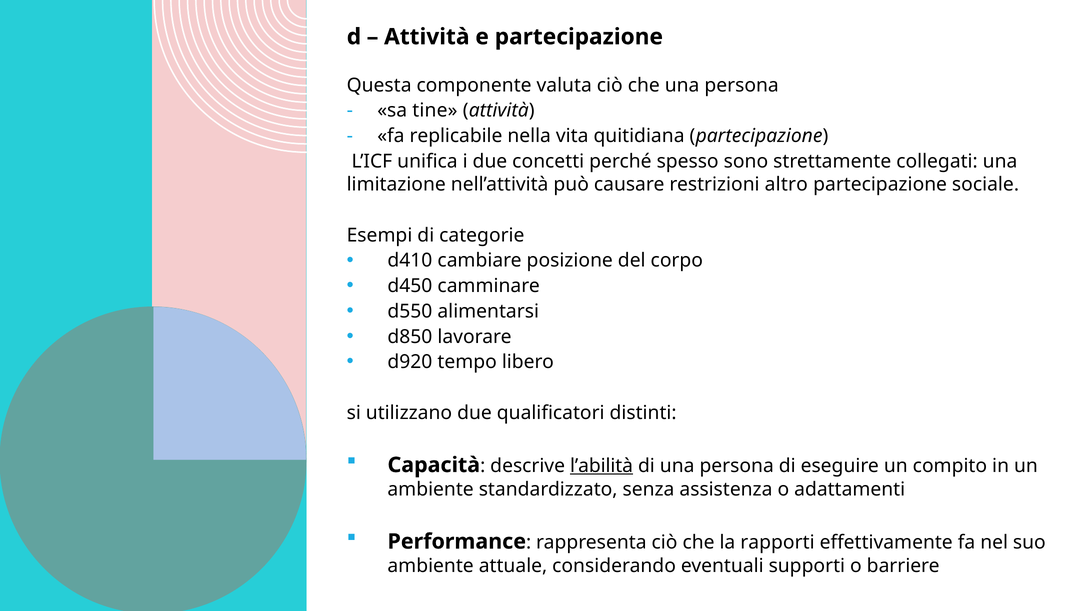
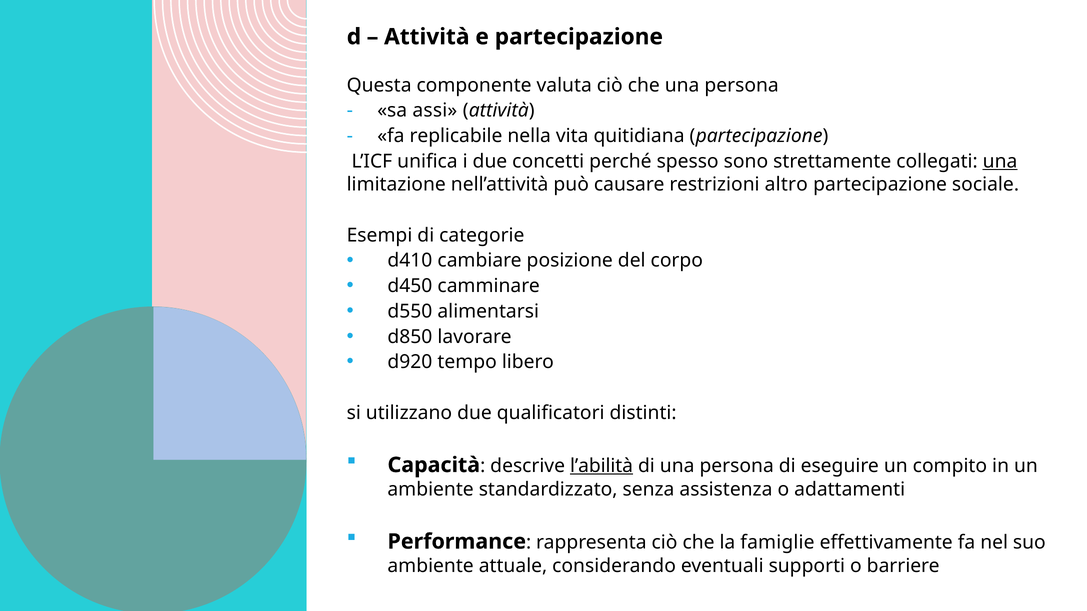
tine: tine -> assi (435, 111)
una underline: none -> present (1000, 161)
rapporti: rapporti -> famiglie (777, 543)
